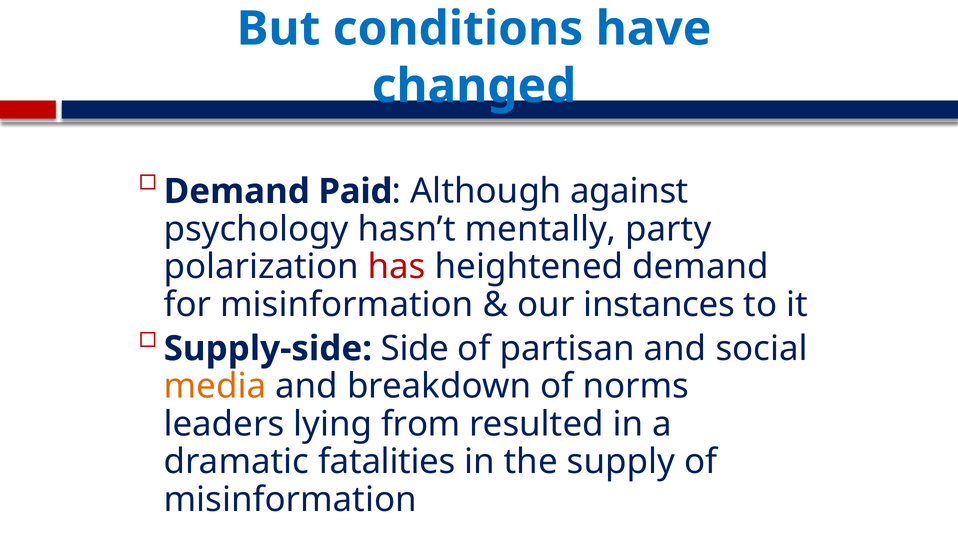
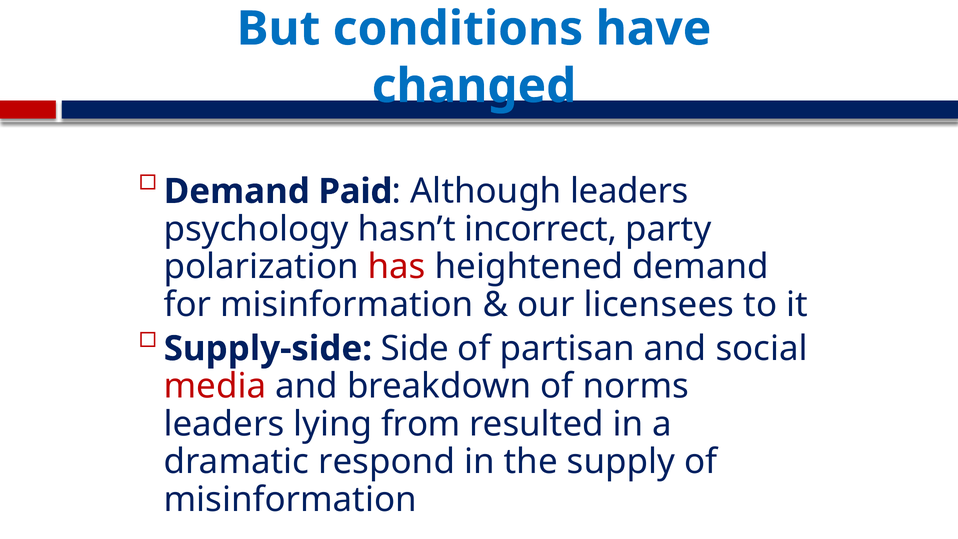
Although against: against -> leaders (629, 191)
mentally: mentally -> incorrect (541, 229)
instances: instances -> licensees (659, 305)
media colour: orange -> red (215, 386)
fatalities: fatalities -> respond (387, 462)
